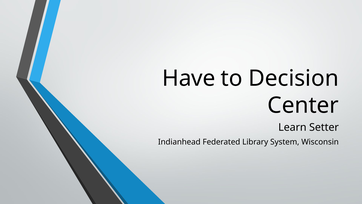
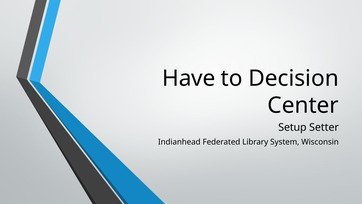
Learn: Learn -> Setup (292, 127)
